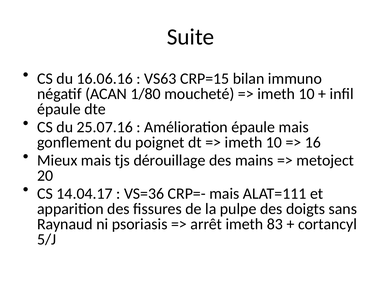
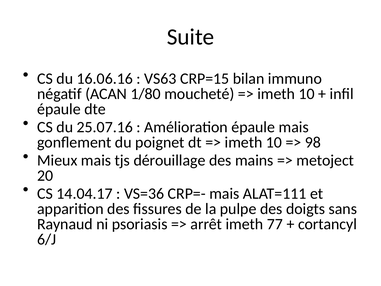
16: 16 -> 98 (313, 142)
83: 83 -> 77 (275, 224)
5/J: 5/J -> 6/J (47, 239)
